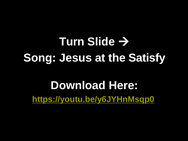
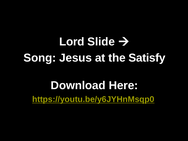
Turn: Turn -> Lord (72, 42)
